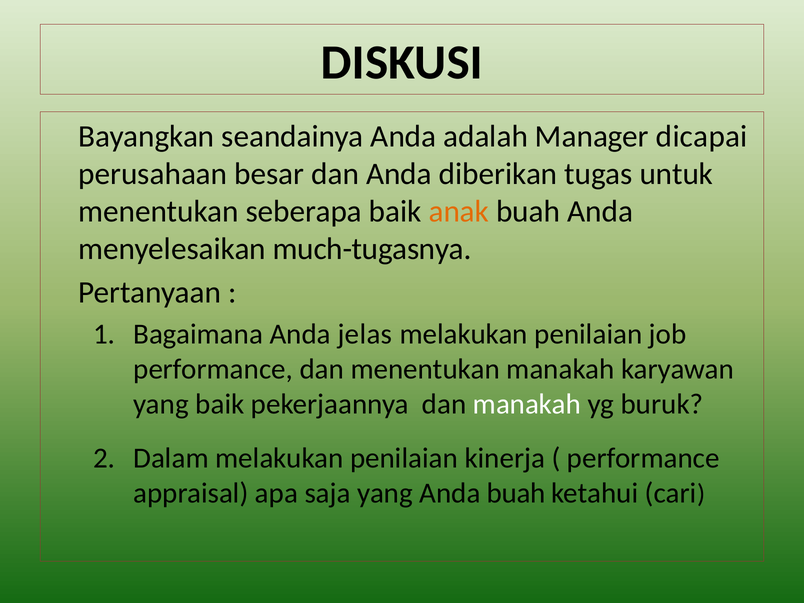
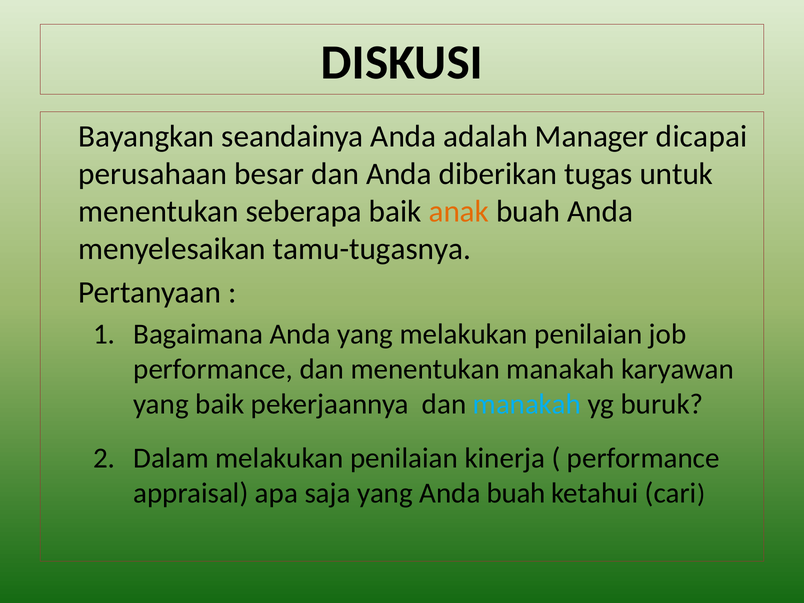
much-tugasnya: much-tugasnya -> tamu-tugasnya (372, 249)
Anda jelas: jelas -> yang (365, 334)
manakah colour: white -> light blue (527, 404)
